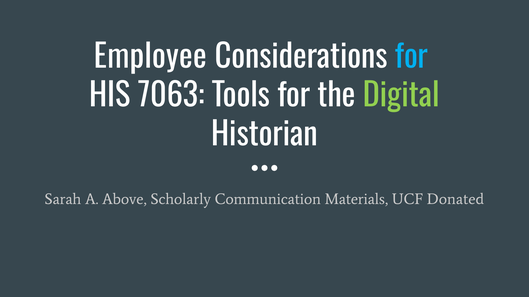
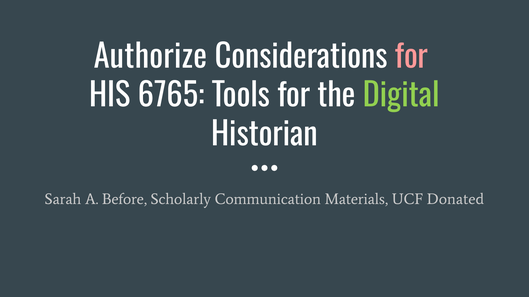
Employee: Employee -> Authorize (150, 57)
for colour: light blue -> pink (411, 57)
7063: 7063 -> 6765 (171, 96)
Above: Above -> Before (124, 199)
